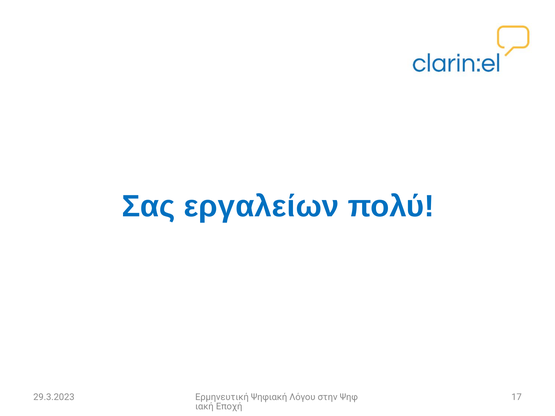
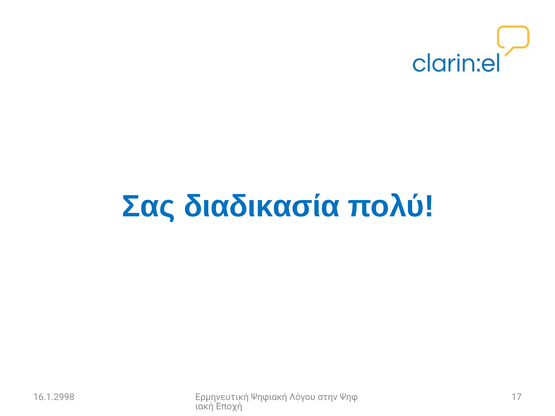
εργαλείων: εργαλείων -> διαδικασία (262, 206)
29.3.2023: 29.3.2023 -> 16.1.2998 (54, 398)
